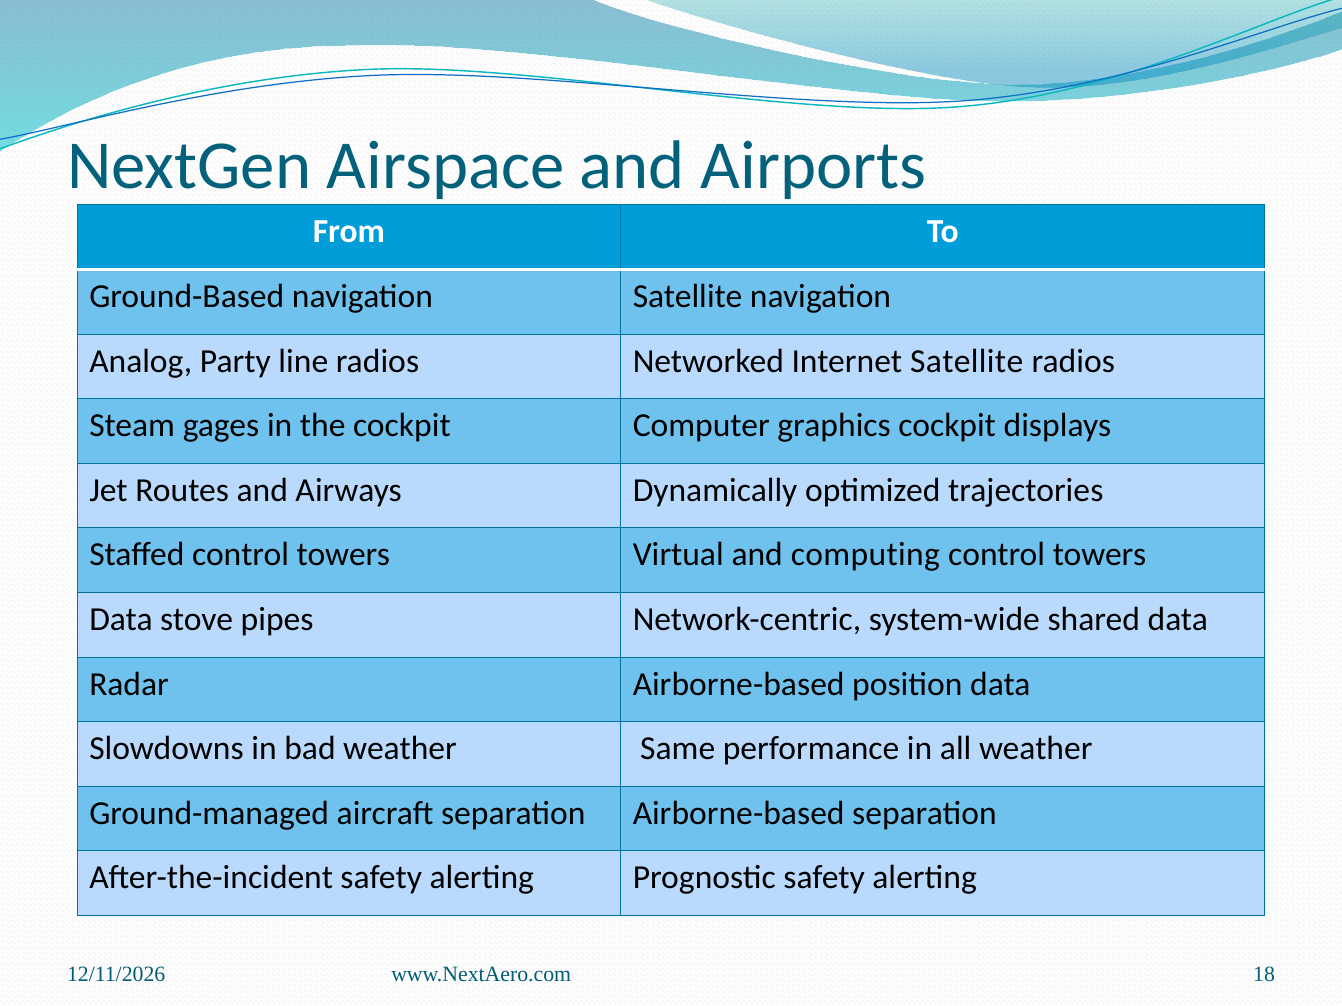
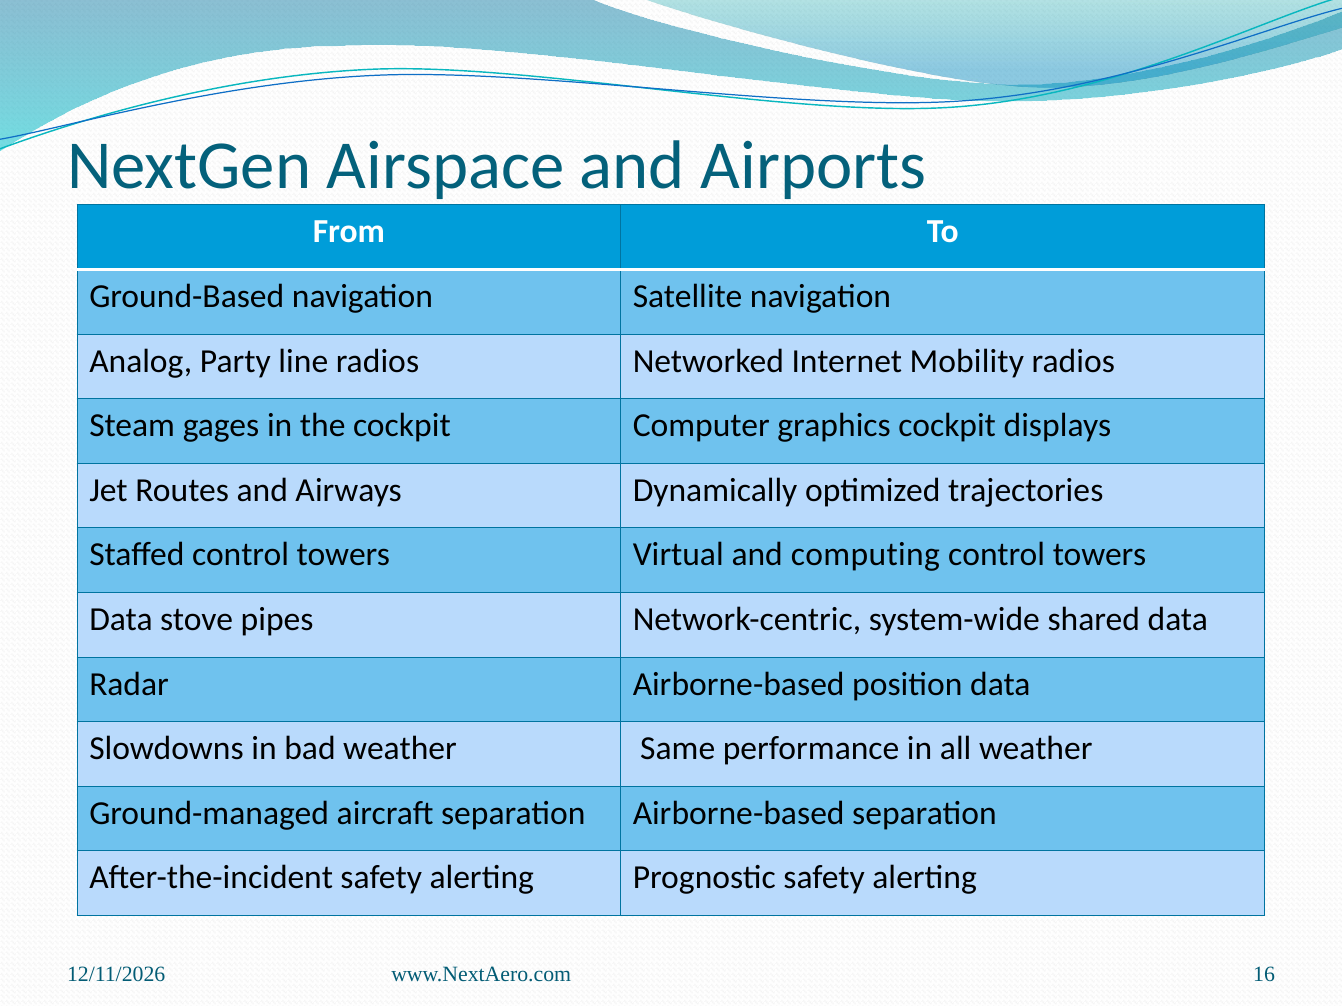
Internet Satellite: Satellite -> Mobility (967, 361)
18: 18 -> 16 (1264, 975)
